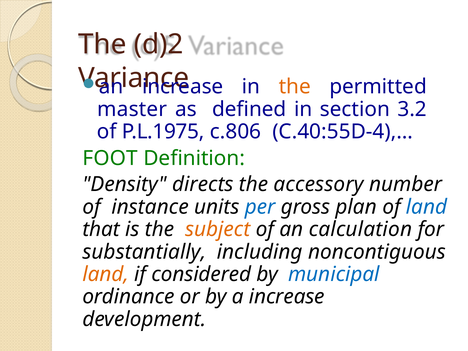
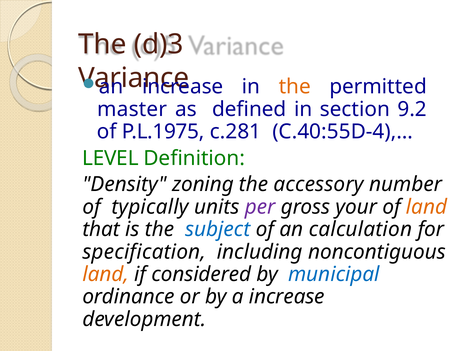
d)2: d)2 -> d)3 (159, 44)
3.2: 3.2 -> 9.2 (412, 109)
c.806: c.806 -> c.281 (235, 132)
FOOT: FOOT -> LEVEL (110, 158)
directs: directs -> zoning (203, 184)
instance: instance -> typically (150, 207)
per colour: blue -> purple (260, 207)
plan: plan -> your (356, 207)
land colour: blue -> orange (427, 207)
subject colour: orange -> blue (218, 229)
substantially: substantially -> specification (144, 252)
